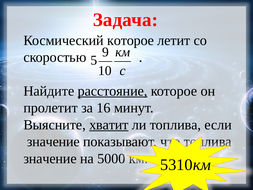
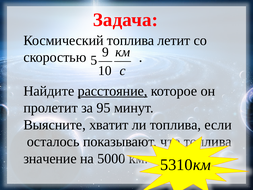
Космический которое: которое -> топлива (131, 40)
16: 16 -> 95 (104, 108)
хватит underline: present -> none (109, 125)
значение: значение -> осталось (53, 141)
